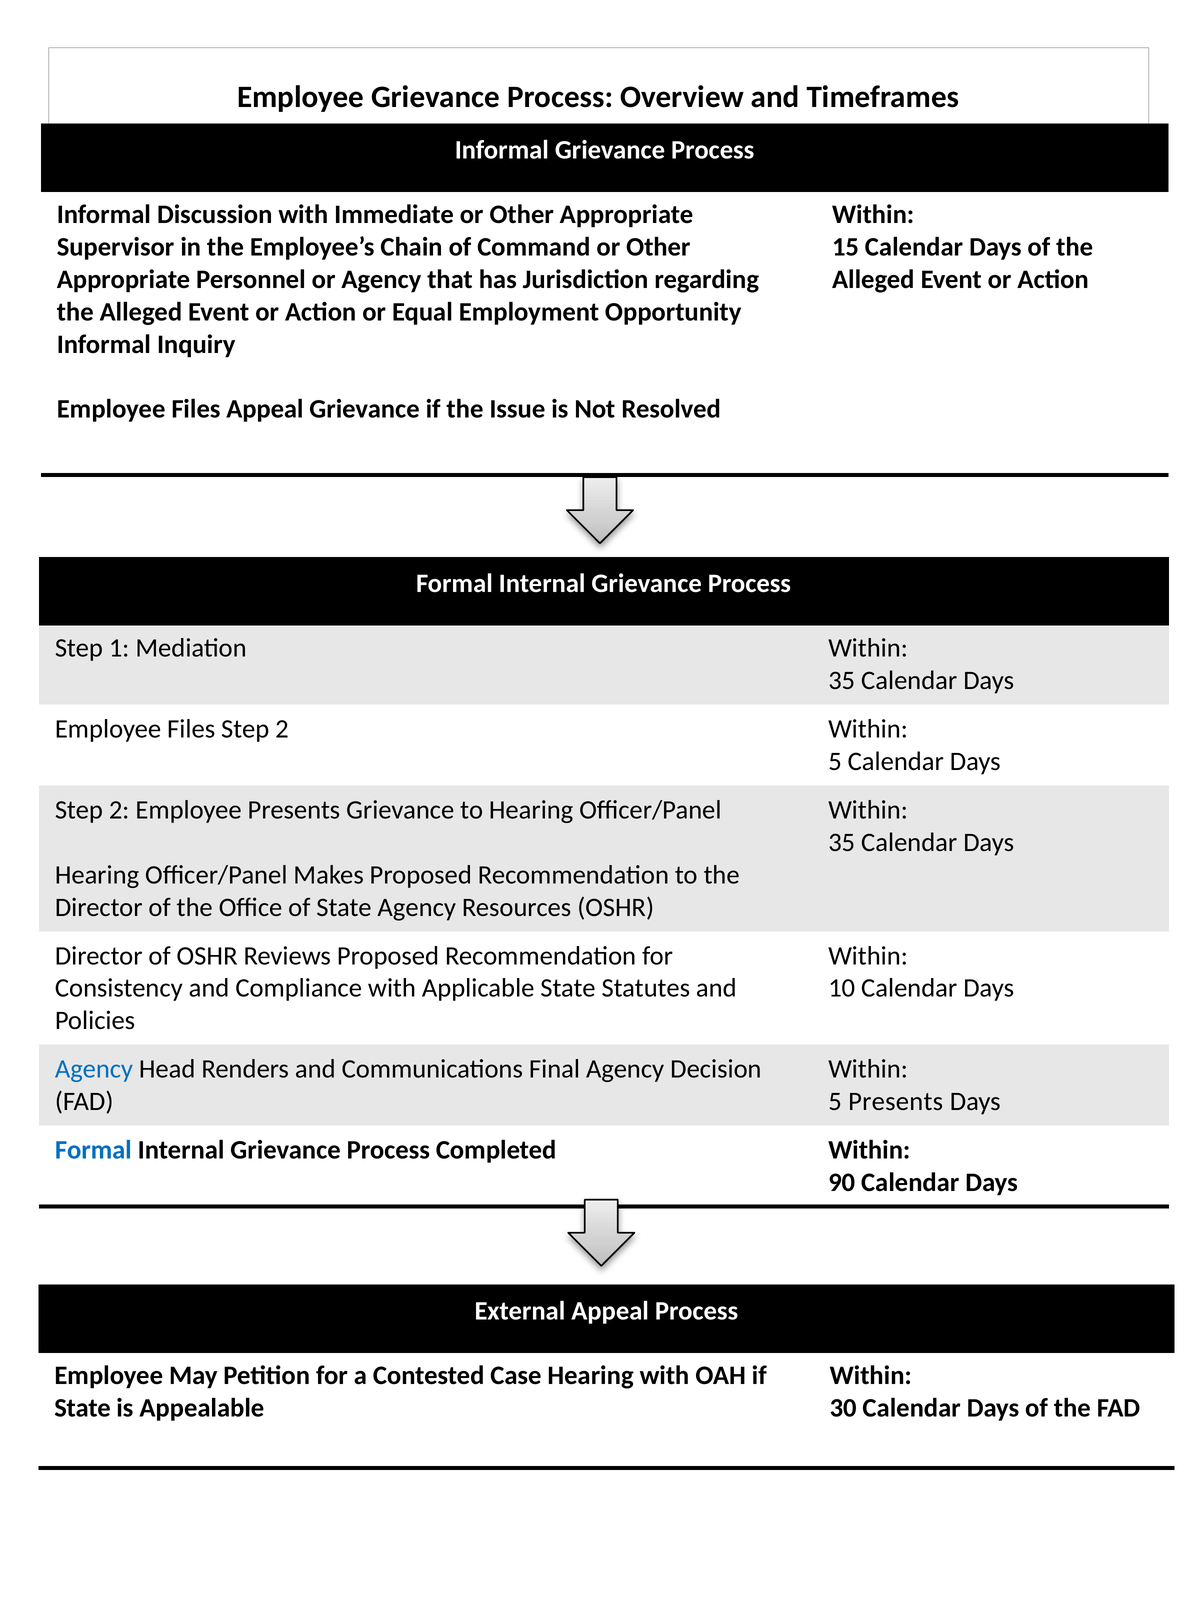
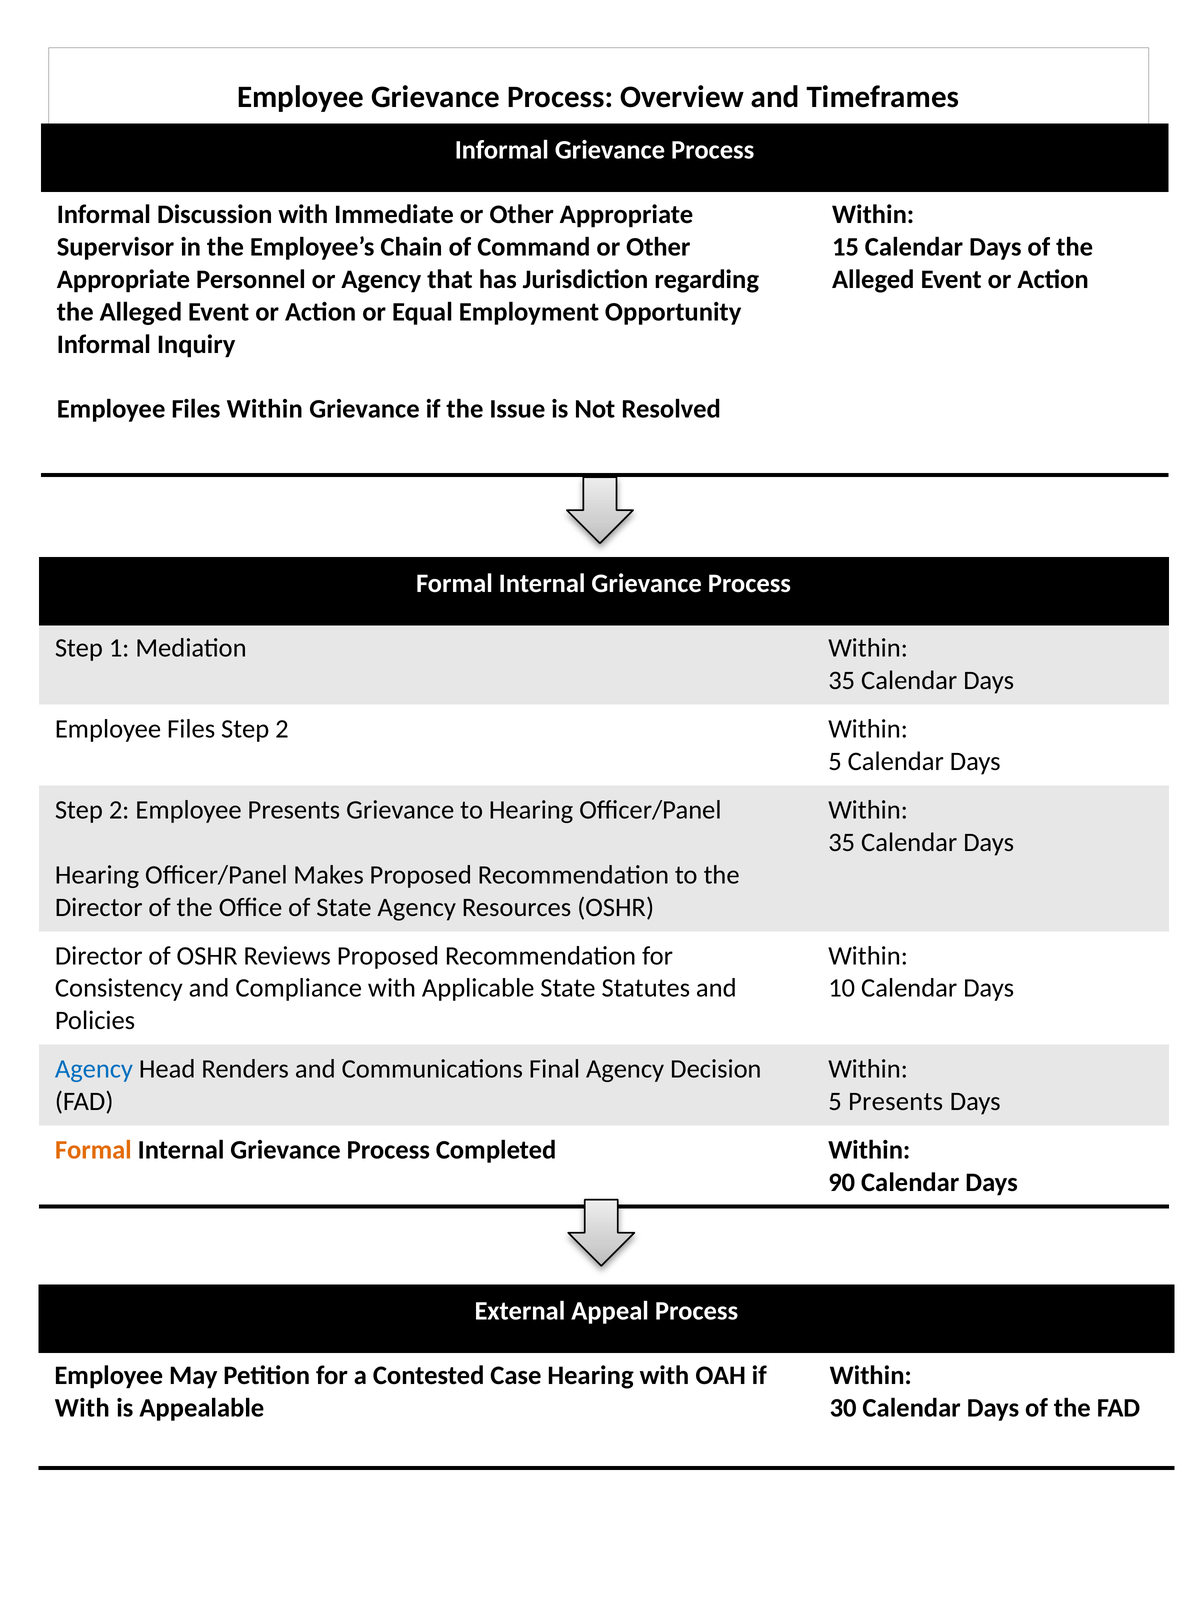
Files Appeal: Appeal -> Within (265, 409)
Formal colour: blue -> orange (93, 1150)
State: State -> With (82, 1408)
